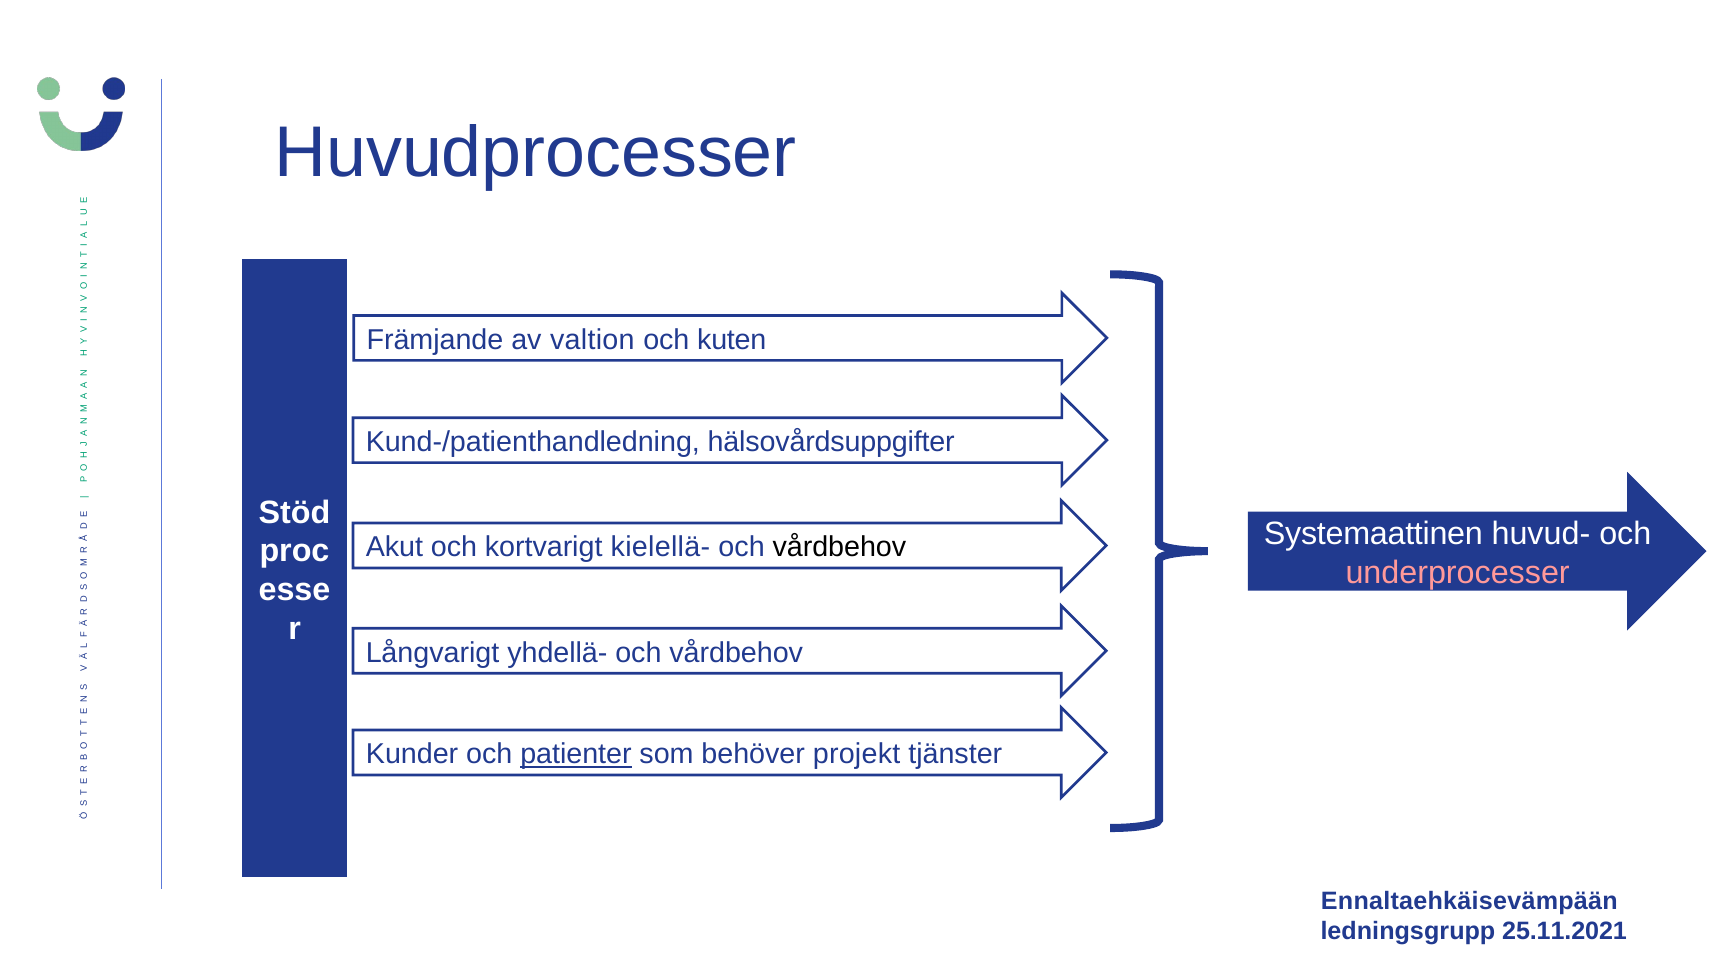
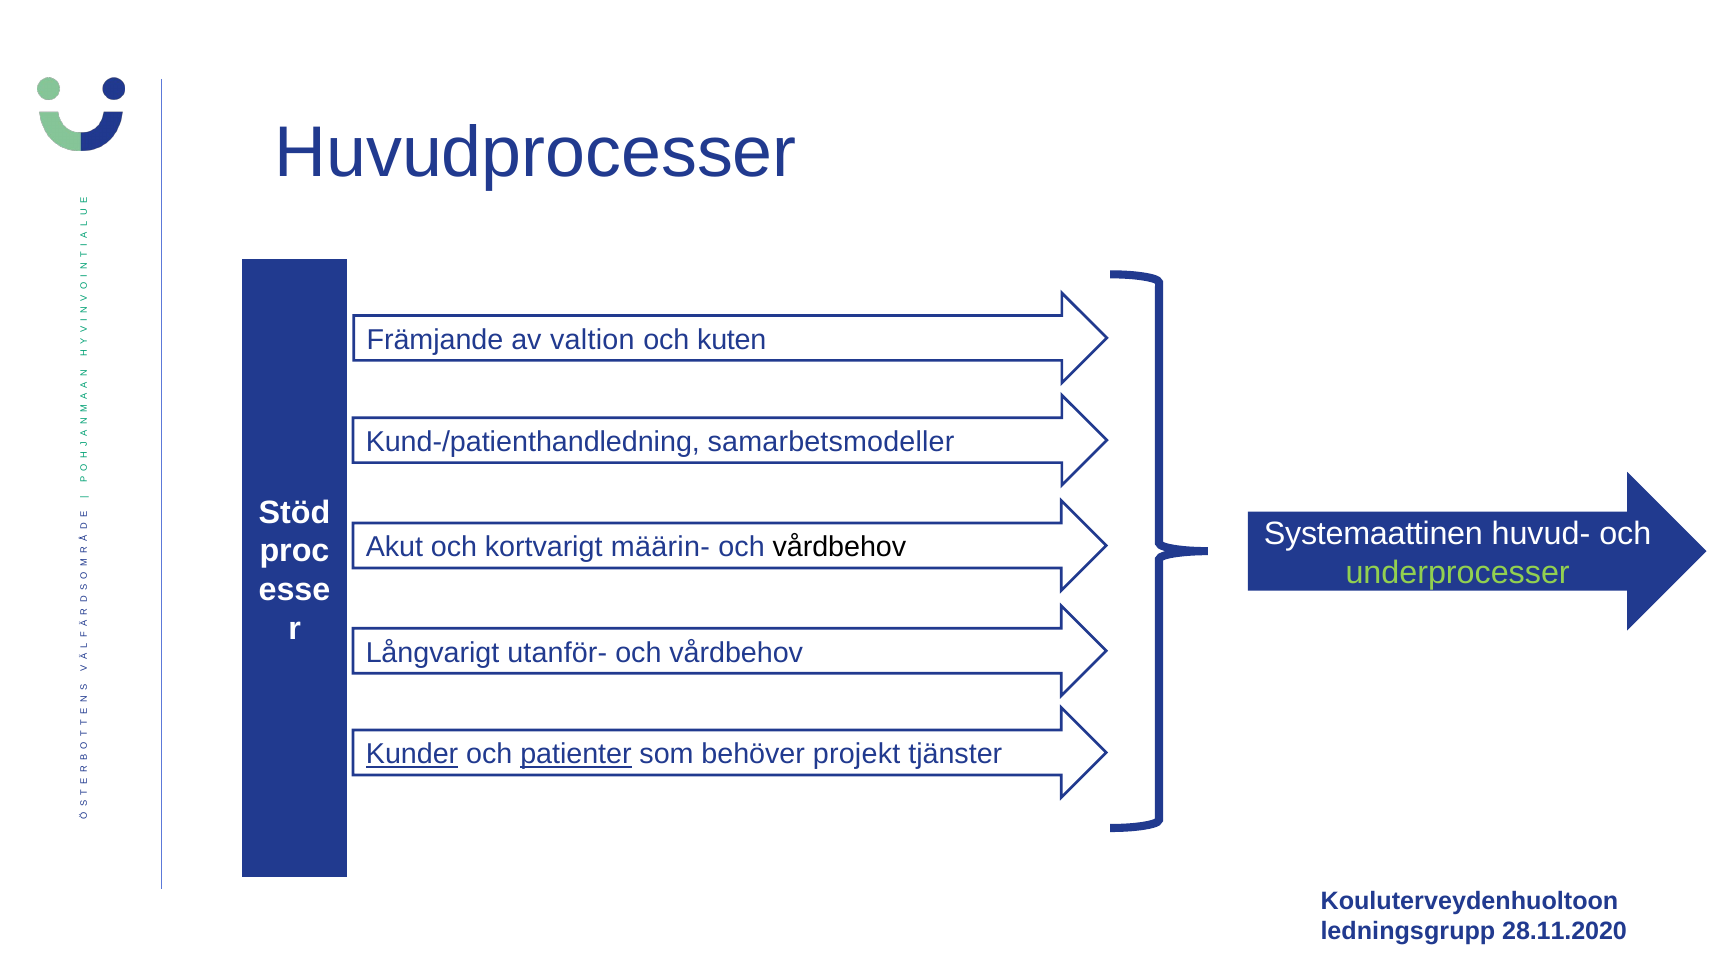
hälsovårdsuppgifter: hälsovårdsuppgifter -> samarbetsmodeller (831, 442)
kielellä-: kielellä- -> määrin- (660, 548)
underprocesser colour: pink -> light green (1458, 573)
yhdellä-: yhdellä- -> utanför- (557, 653)
Kunder underline: none -> present (412, 755)
Ennaltaehkäisevämpään: Ennaltaehkäisevämpään -> Kouluterveydenhuoltoon (1469, 901)
25.11.2021: 25.11.2021 -> 28.11.2020 (1565, 931)
